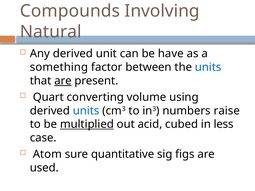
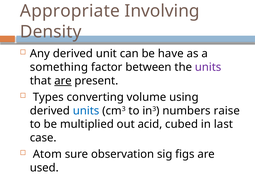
Compounds: Compounds -> Appropriate (70, 11)
Natural: Natural -> Density (51, 32)
units colour: blue -> purple (208, 67)
Quart: Quart -> Types (48, 97)
multiplied underline: present -> none (87, 124)
less: less -> last (223, 124)
quantitative: quantitative -> observation (123, 154)
